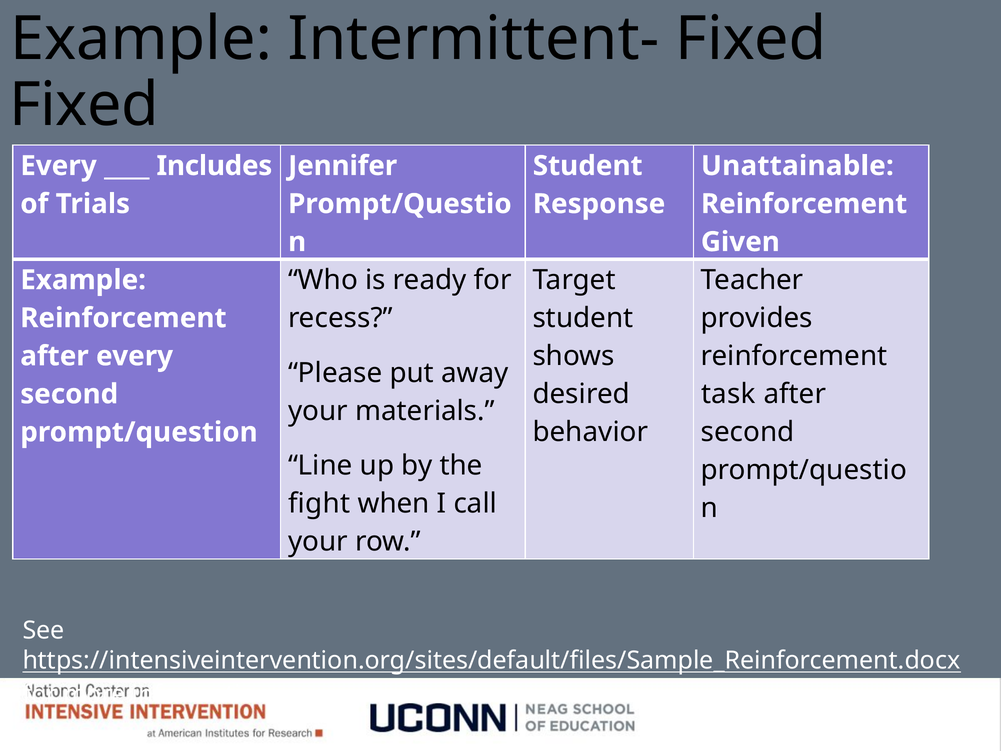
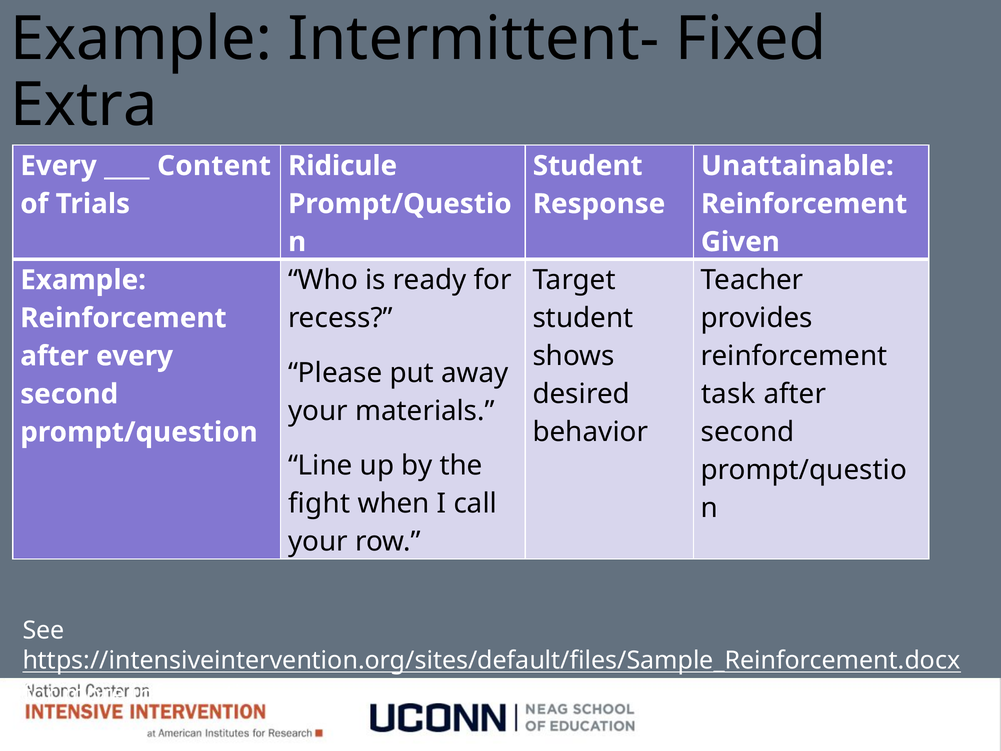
Fixed: Fixed -> Extra (84, 105)
Includes: Includes -> Content (214, 166)
Jennifer: Jennifer -> Ridicule (343, 166)
